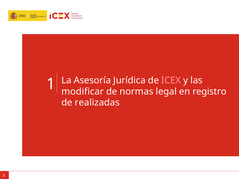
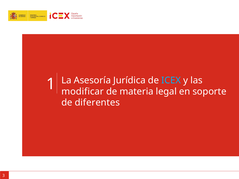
ICEX colour: pink -> light blue (171, 80)
normas: normas -> materia (137, 92)
registro: registro -> soporte (209, 92)
realizadas: realizadas -> diferentes (97, 103)
